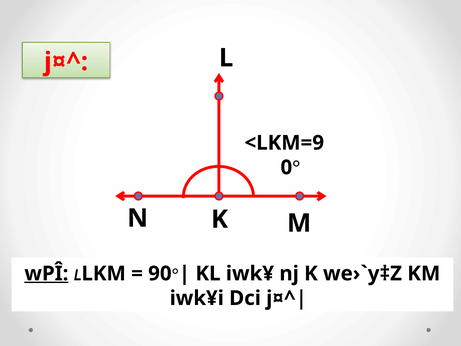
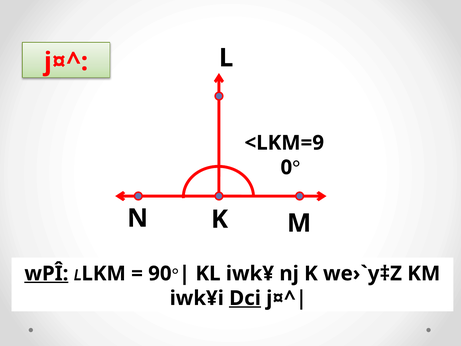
Dci underline: none -> present (245, 298)
